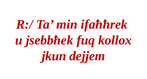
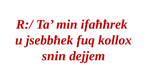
jkun: jkun -> snin (54, 56)
